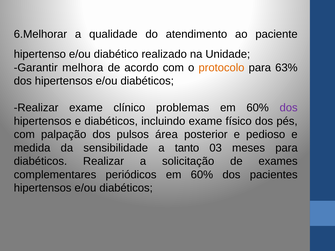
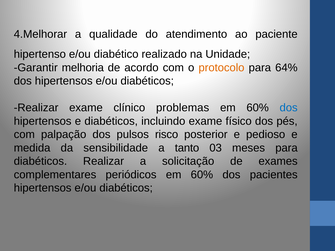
6.Melhorar: 6.Melhorar -> 4.Melhorar (40, 34)
melhora: melhora -> melhoria (83, 68)
63%: 63% -> 64% (286, 68)
dos colour: purple -> blue (289, 108)
área: área -> risco (167, 135)
